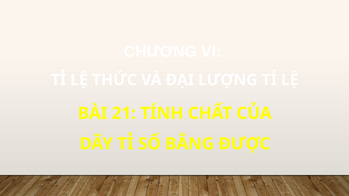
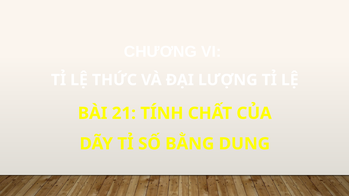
ĐƯỢC: ĐƯỢC -> DUNG (244, 144)
